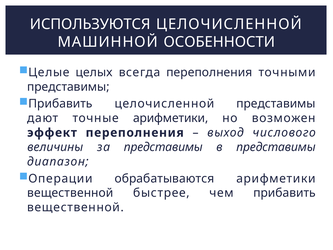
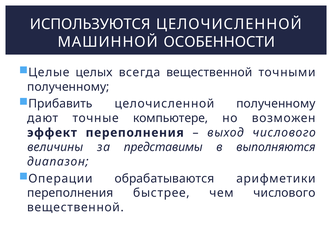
всегда переполнения: переполнения -> вещественной (209, 72)
представимы: представимы -> полученному (68, 87)
целочисленной представимы: представимы -> полученному (276, 104)
точные арифметики: арифметики -> компьютере (171, 118)
в представимы: представимы -> выполняются (276, 147)
вещественной: вещественной -> переполнения (70, 193)
чем прибавить: прибавить -> числового (284, 193)
